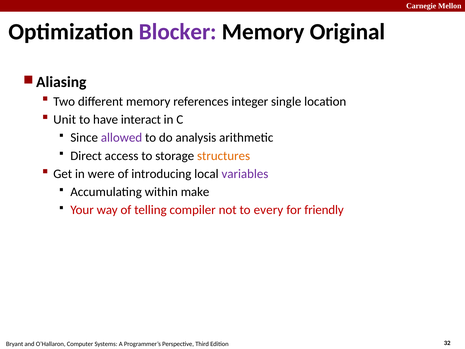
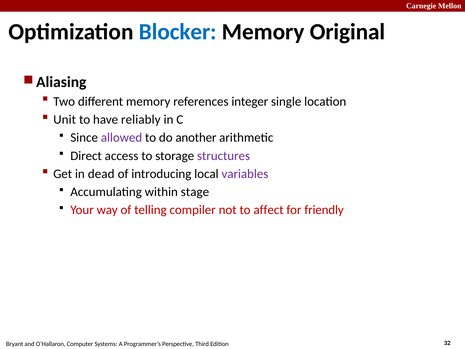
Blocker colour: purple -> blue (178, 32)
interact: interact -> reliably (141, 119)
analysis: analysis -> another (196, 138)
structures colour: orange -> purple (224, 156)
were: were -> dead (101, 174)
make: make -> stage (195, 192)
every: every -> affect (269, 210)
